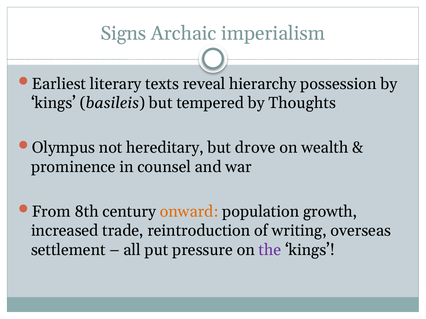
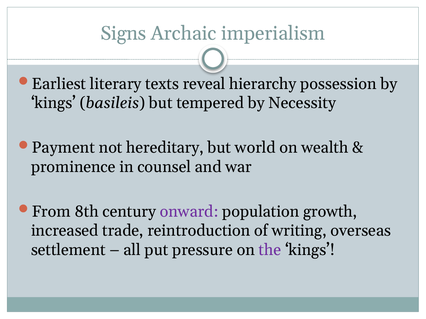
Thoughts: Thoughts -> Necessity (302, 103)
Olympus: Olympus -> Payment (63, 148)
drove: drove -> world (255, 148)
onward colour: orange -> purple (189, 212)
